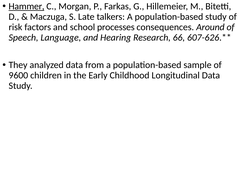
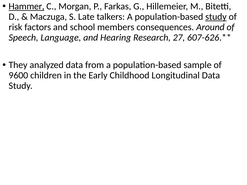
study underline: none -> present (216, 17)
processes: processes -> members (116, 27)
66: 66 -> 27 (179, 37)
